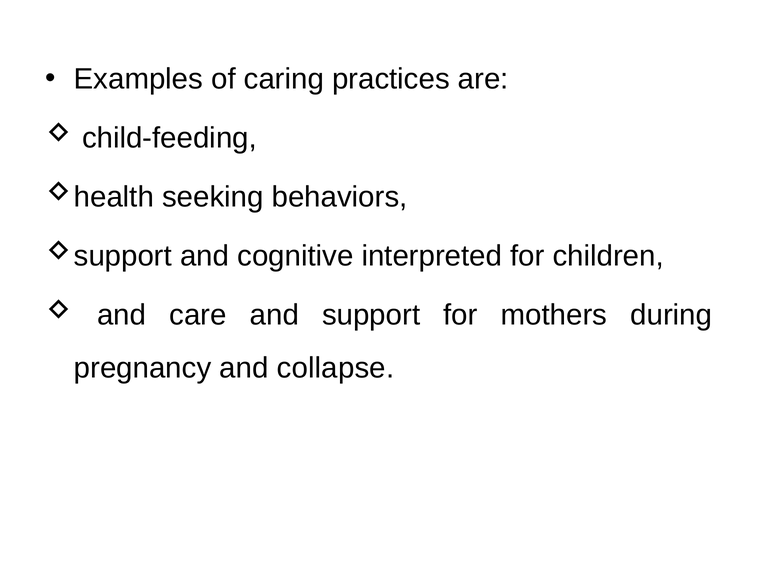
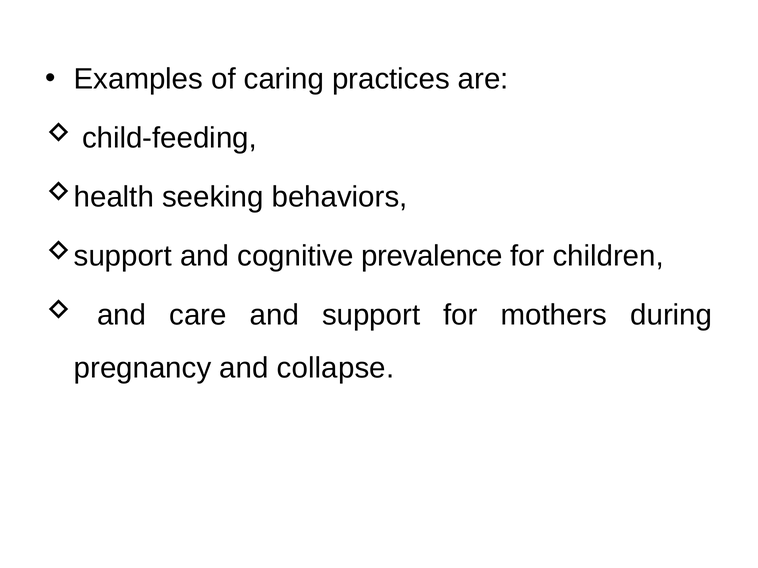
interpreted: interpreted -> prevalence (432, 256)
